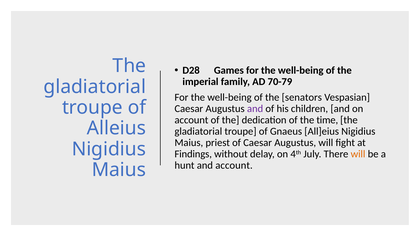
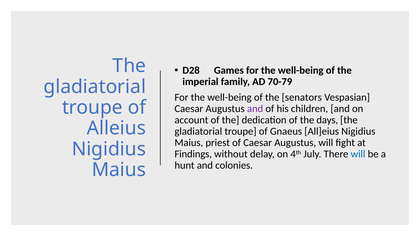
time: time -> days (327, 120)
will colour: orange -> blue (358, 154)
and account: account -> colonies (234, 166)
